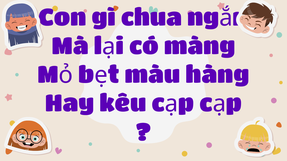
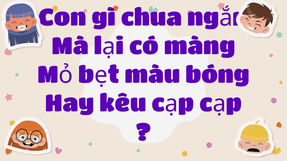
hàng: hàng -> bóng (218, 75)
